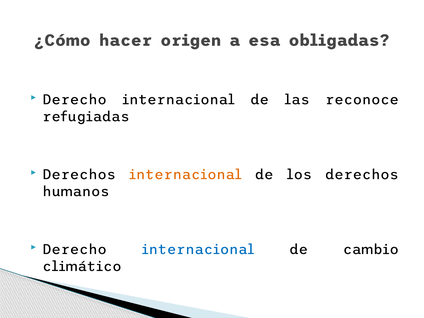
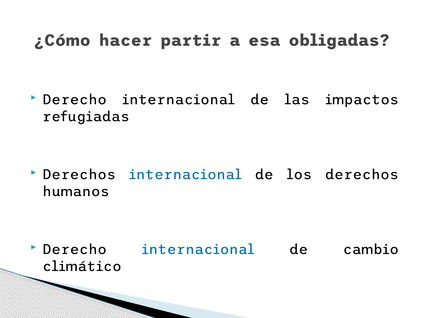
origen: origen -> partir (191, 40)
reconoce: reconoce -> impactos (362, 100)
internacional colour: orange -> blue (185, 174)
